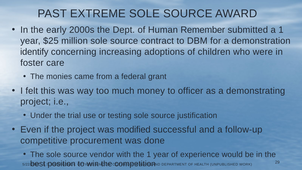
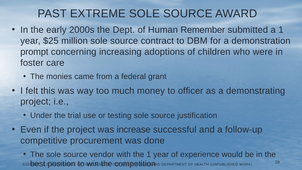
identify: identify -> prompt (34, 52)
modified: modified -> increase (134, 130)
